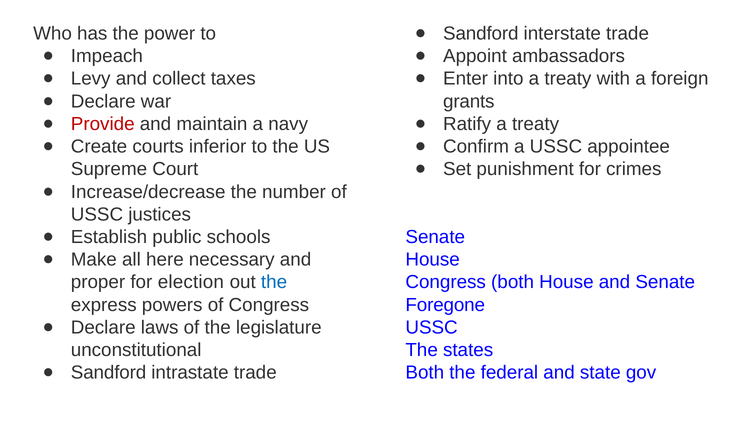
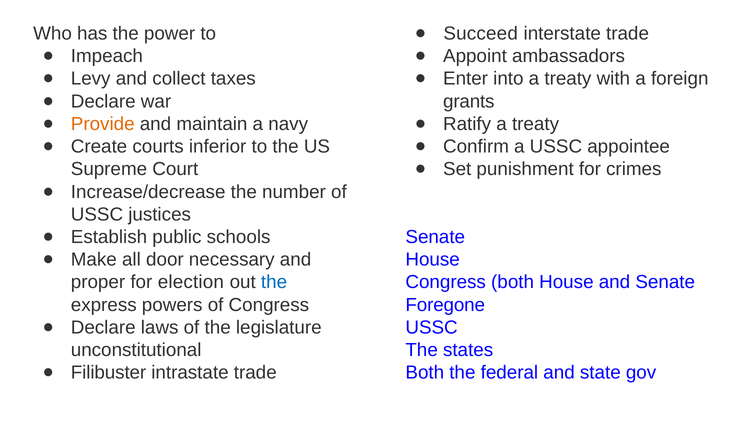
Sandford: Sandford -> Succeed (481, 33)
Provide colour: red -> orange (103, 124)
here: here -> door (165, 259)
Sandford: Sandford -> Filibuster (109, 372)
